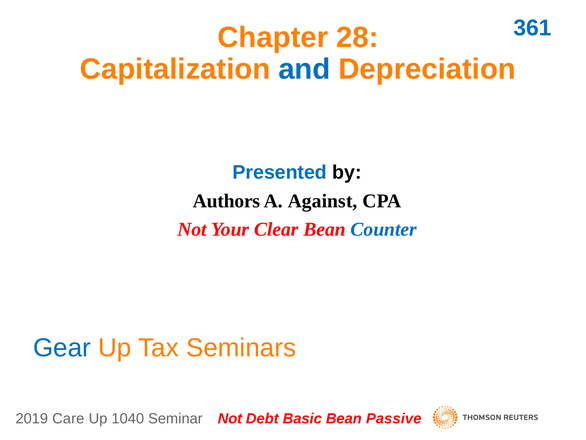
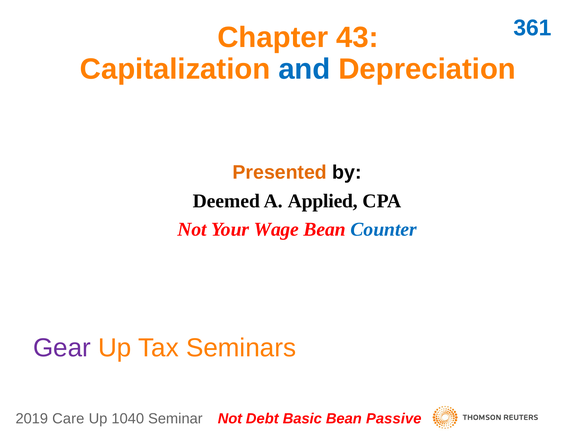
28: 28 -> 43 (357, 37)
Presented colour: blue -> orange (280, 172)
Authors: Authors -> Deemed (226, 201)
Against: Against -> Applied (323, 201)
Clear: Clear -> Wage (276, 229)
Gear colour: blue -> purple (62, 348)
